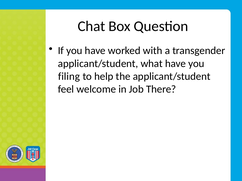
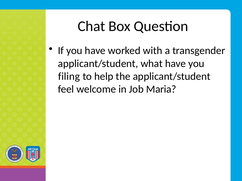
There: There -> Maria (161, 89)
